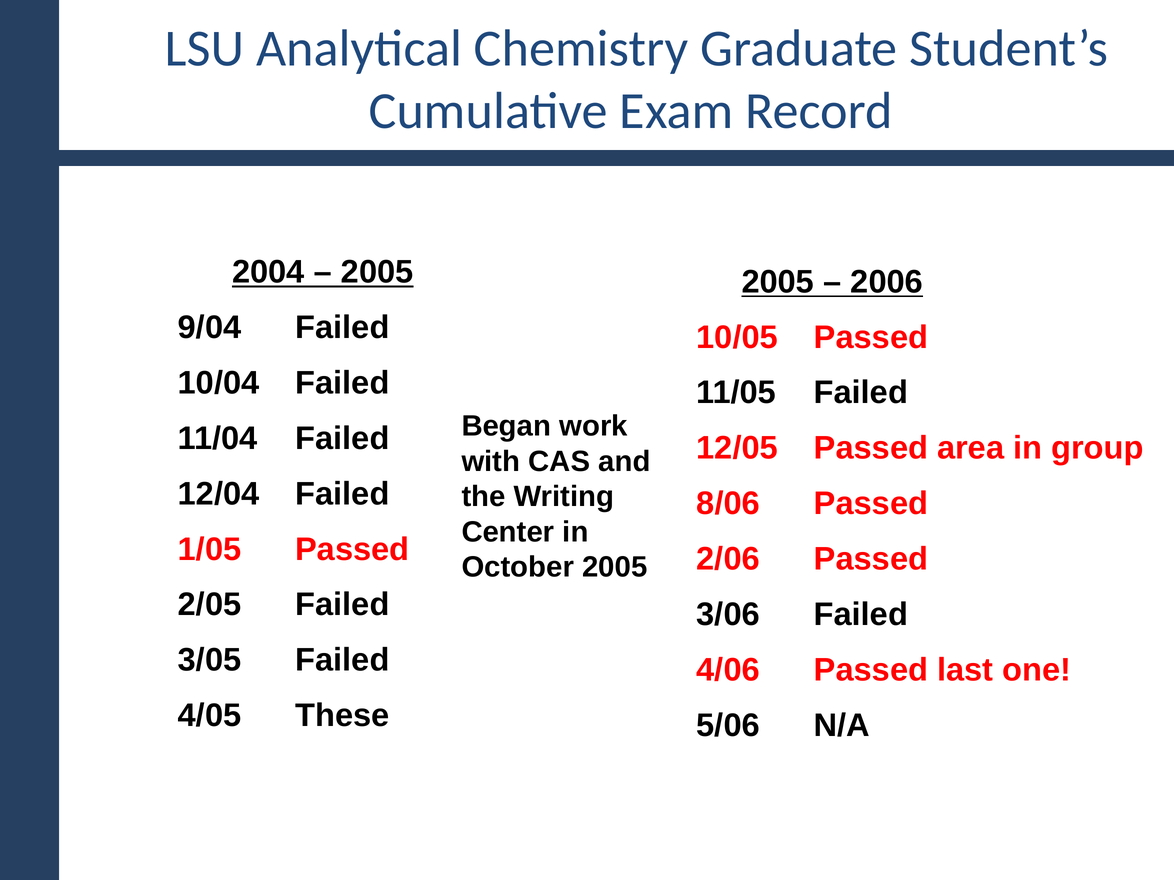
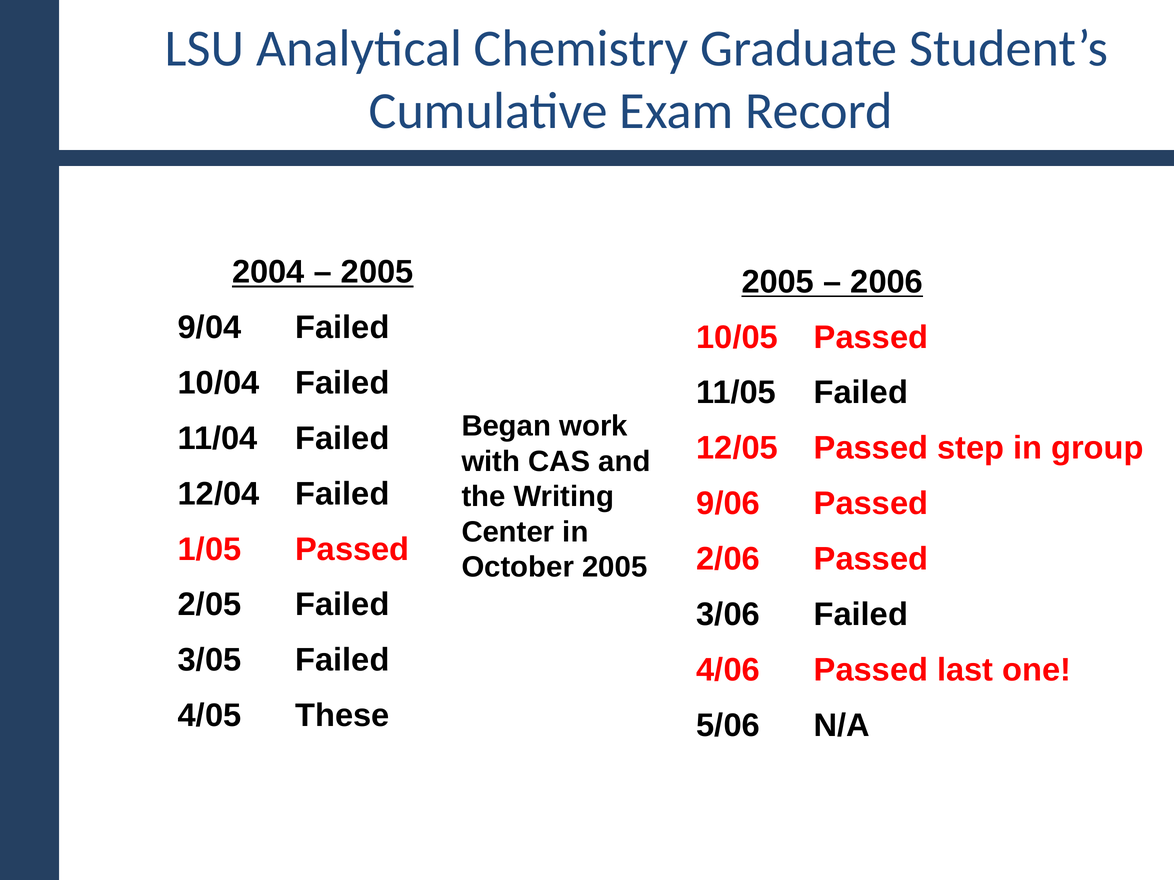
area: area -> step (971, 448)
8/06: 8/06 -> 9/06 (728, 504)
